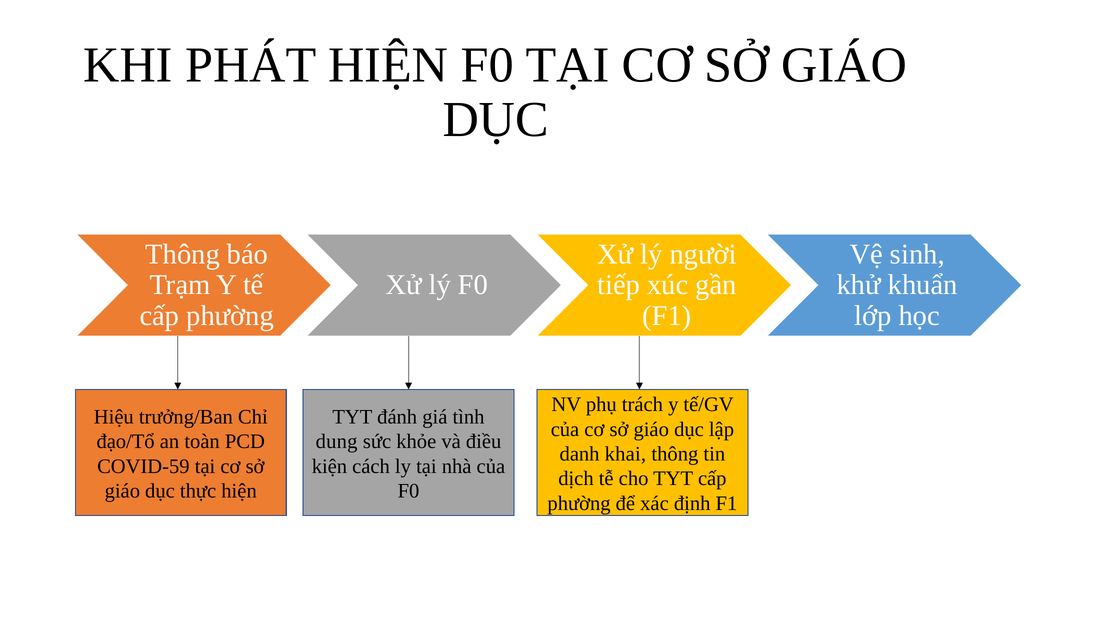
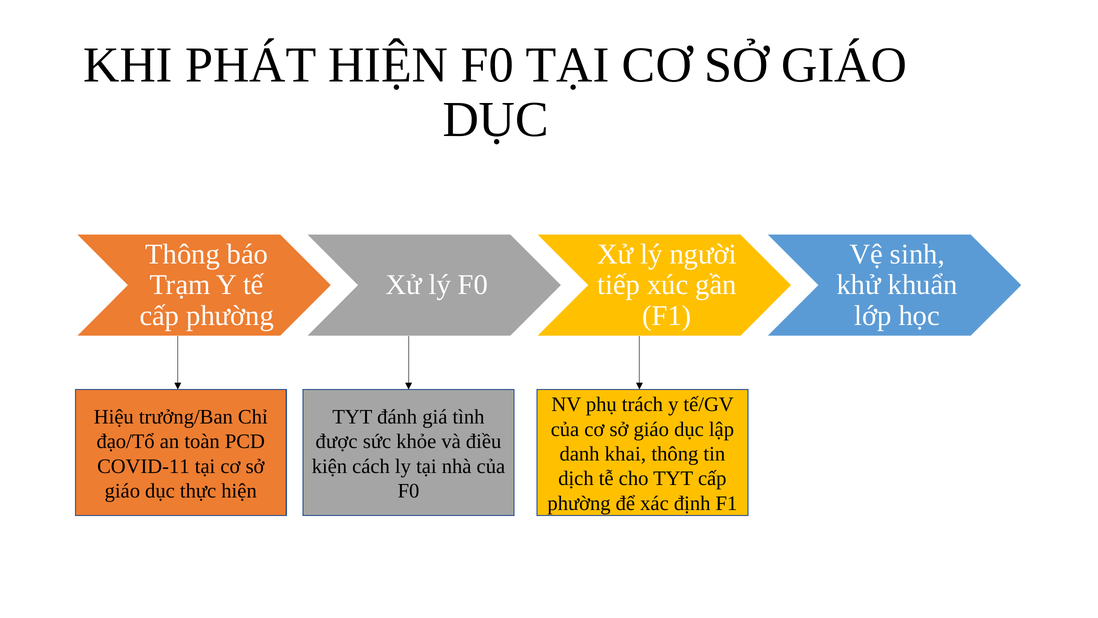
dung: dung -> được (337, 441)
COVID-59: COVID-59 -> COVID-11 (143, 466)
